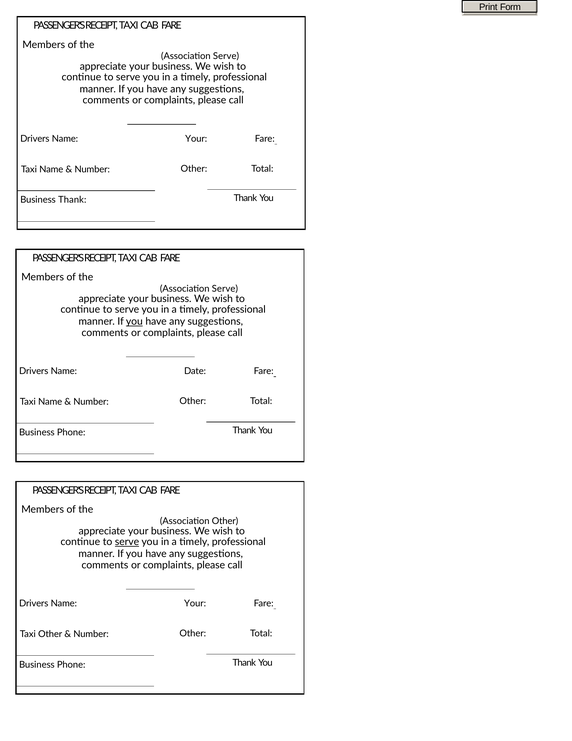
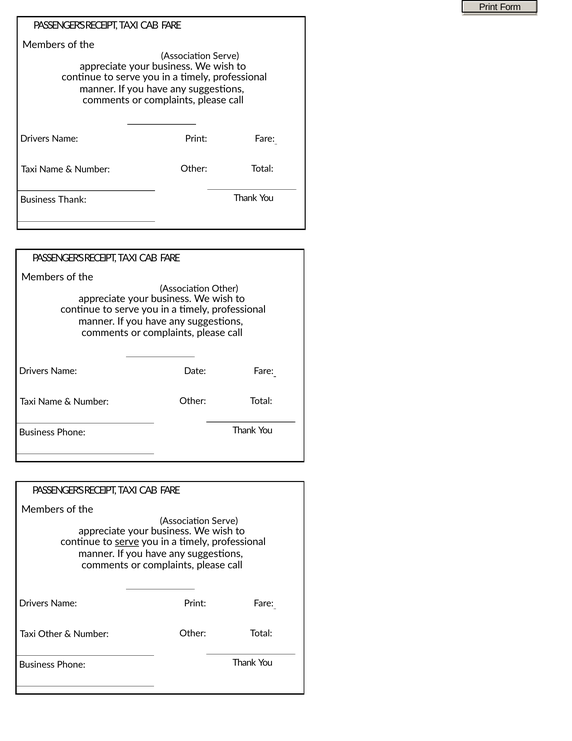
Your: Your -> Print (196, 138)
Serve: Serve -> Other (225, 288)
you underline: present -> none (134, 321)
Other: Other -> Serve (225, 520)
Your: Your -> Print (195, 603)
